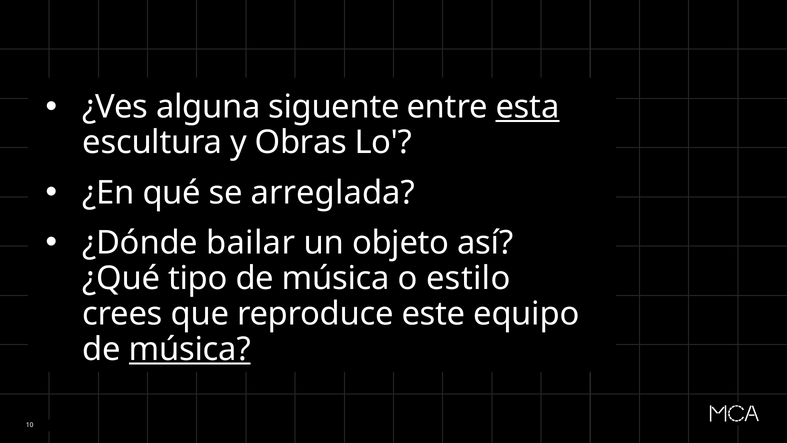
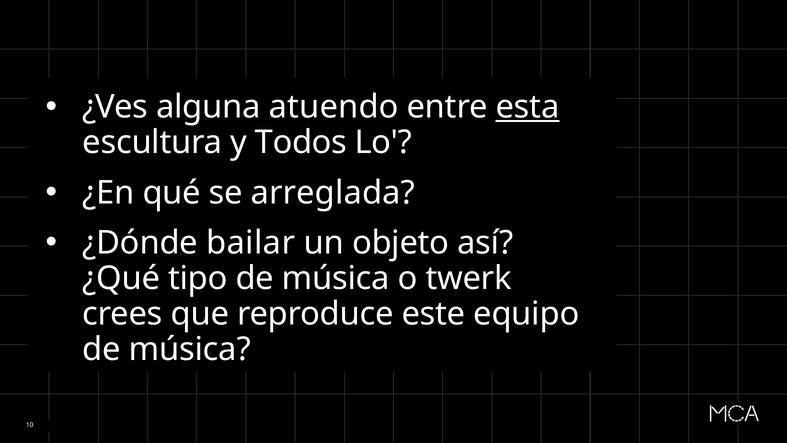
siguente: siguente -> atuendo (334, 107)
Obras: Obras -> Todos (301, 142)
estilo: estilo -> twerk (469, 278)
música underline: present -> none (190, 349)
